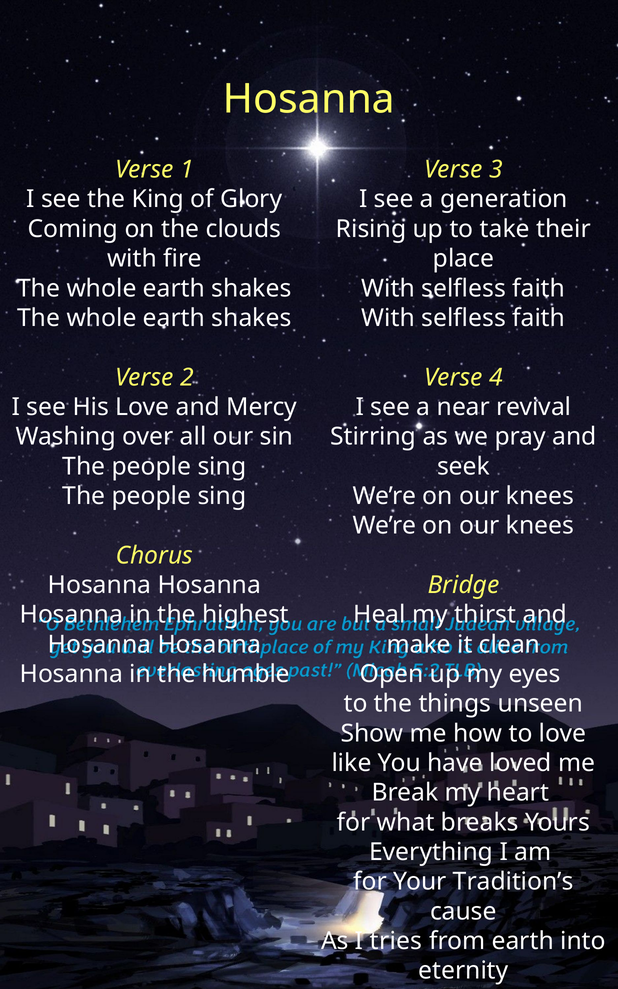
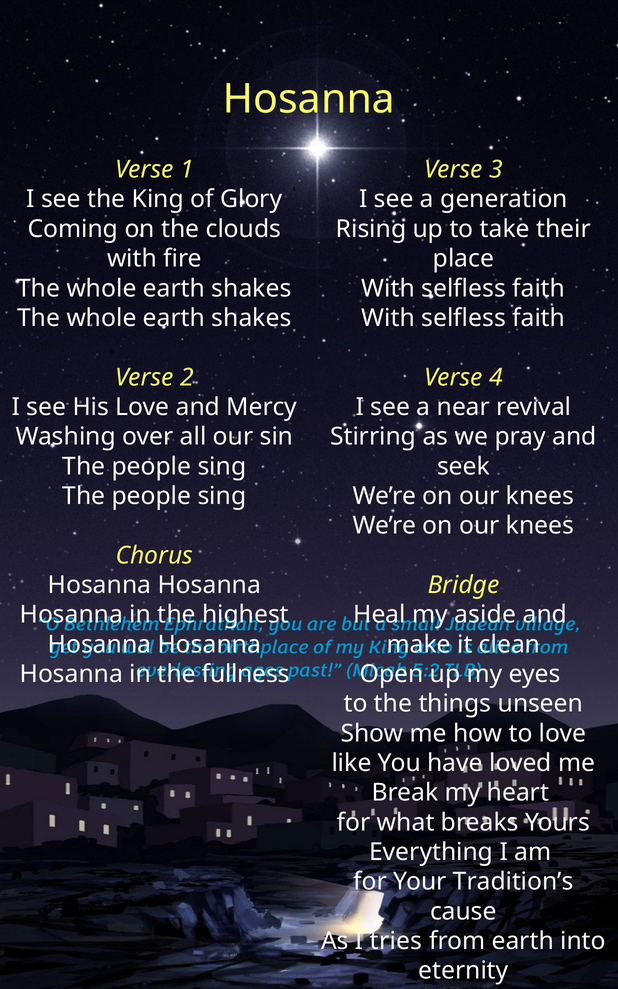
thirst: thirst -> aside (485, 615)
humble: humble -> fullness (246, 674)
